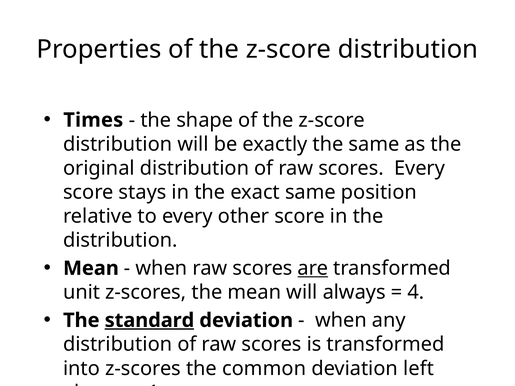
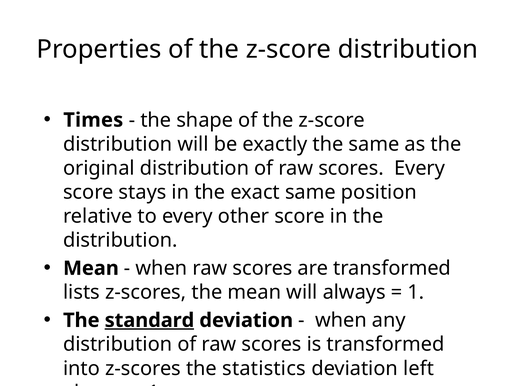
are underline: present -> none (313, 268)
unit: unit -> lists (82, 292)
4: 4 -> 1 (416, 292)
common: common -> statistics (264, 369)
